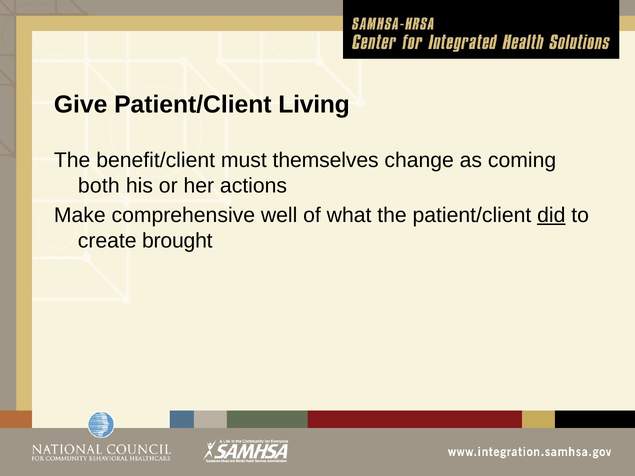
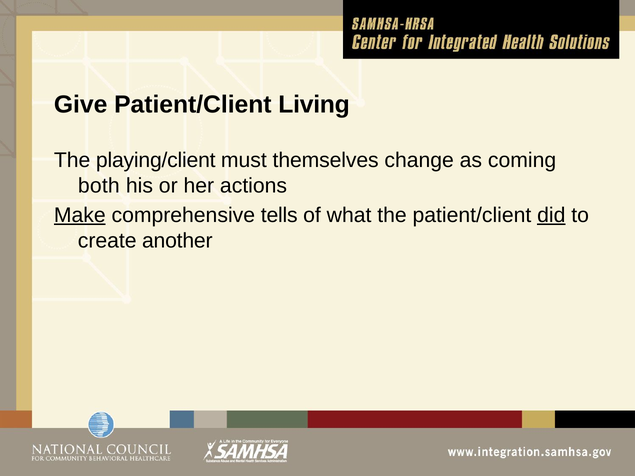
benefit/client: benefit/client -> playing/client (156, 160)
Make underline: none -> present (80, 215)
well: well -> tells (279, 215)
brought: brought -> another (177, 241)
